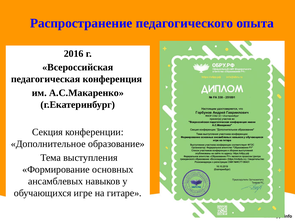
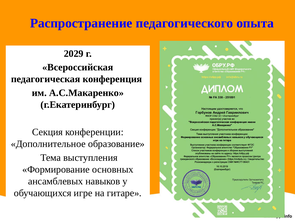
2016: 2016 -> 2029 (74, 54)
